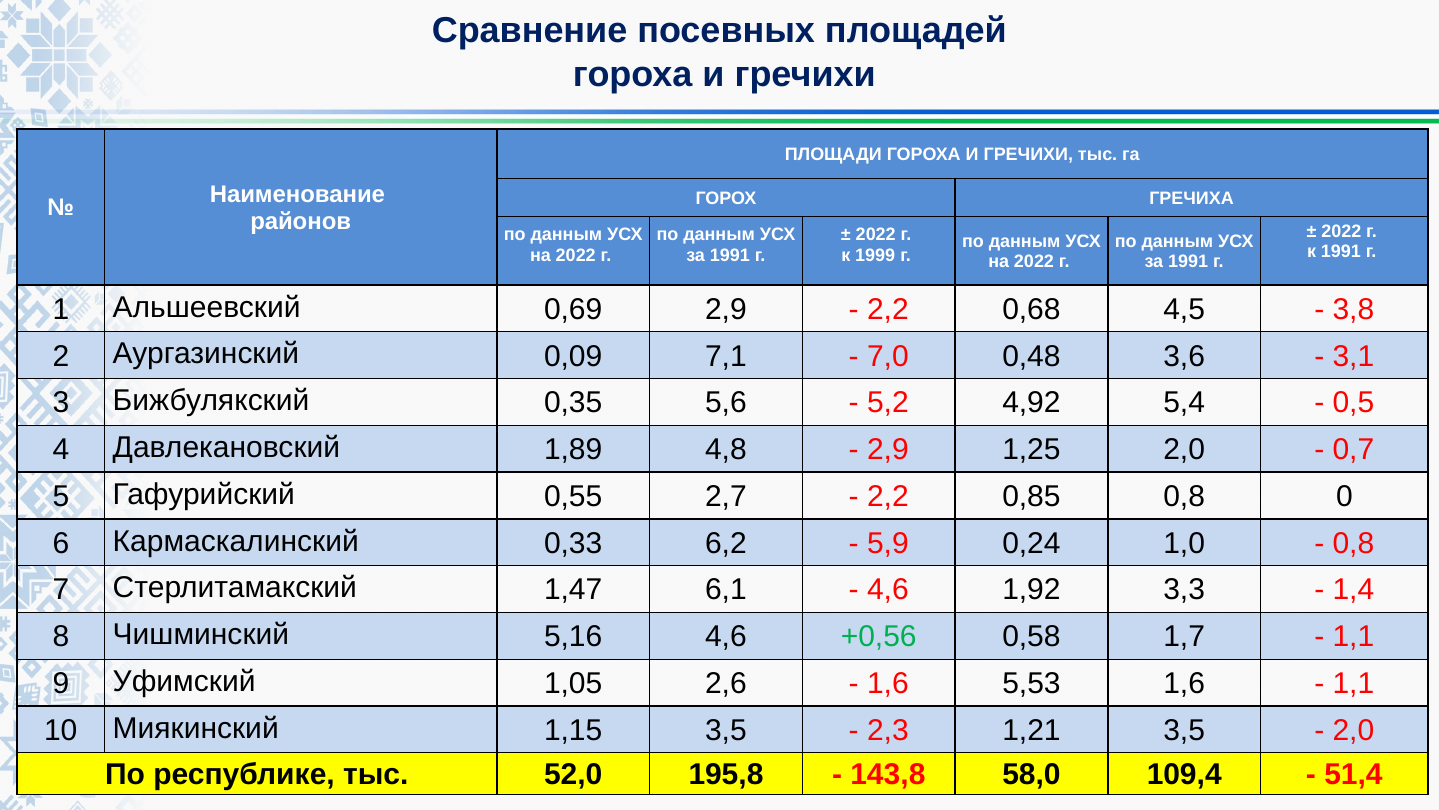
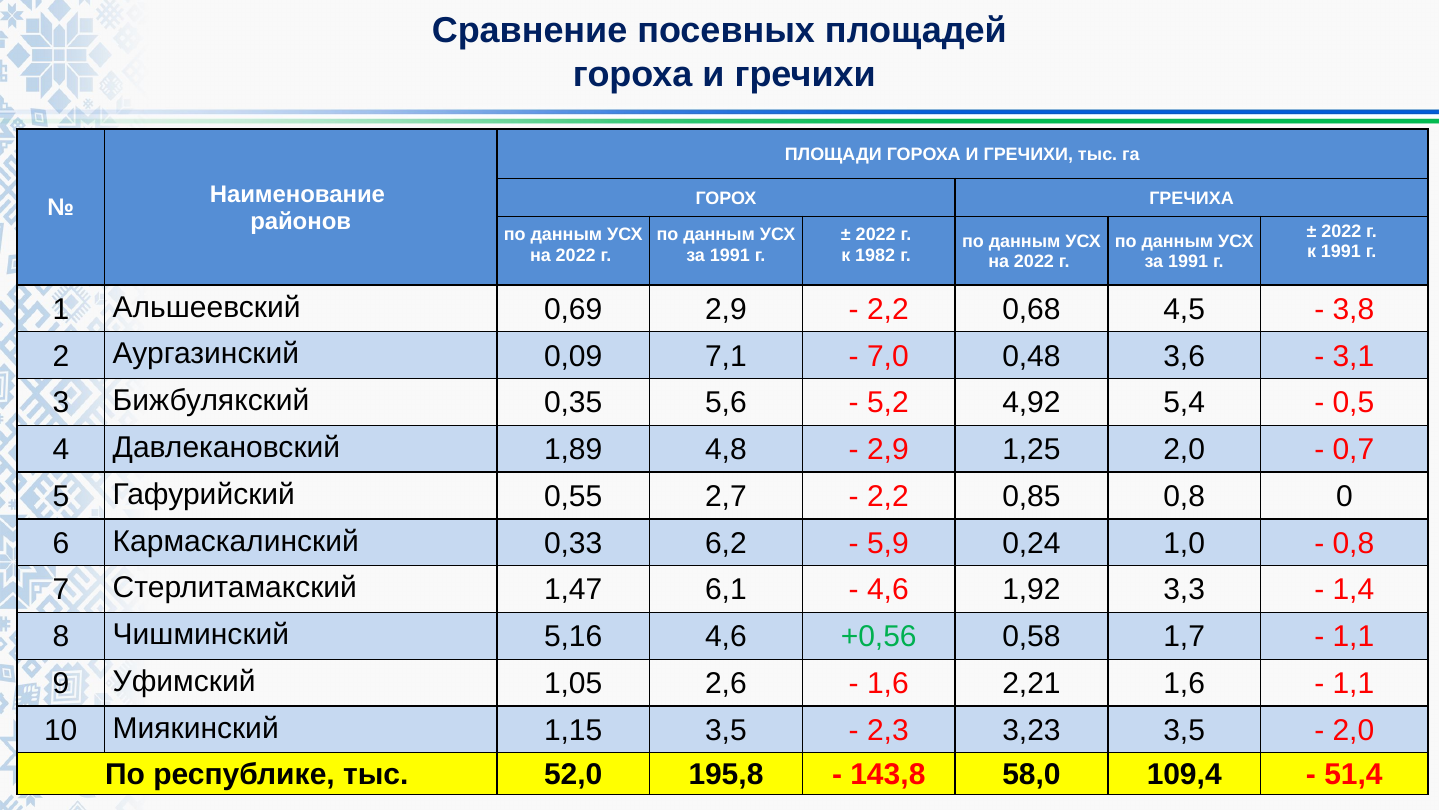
1999: 1999 -> 1982 (875, 255)
5,53: 5,53 -> 2,21 (1031, 683)
1,21: 1,21 -> 3,23 (1031, 730)
